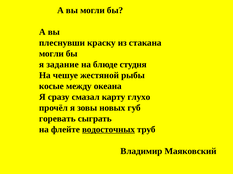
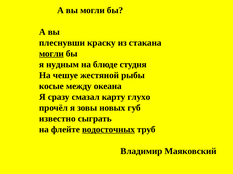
могли underline: none -> present (51, 54)
задание: задание -> нудным (63, 65)
горевать: горевать -> известно (57, 119)
